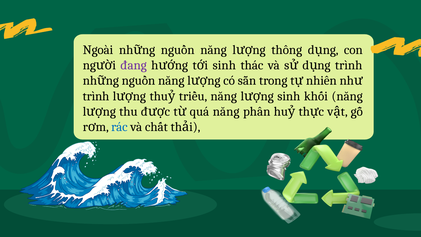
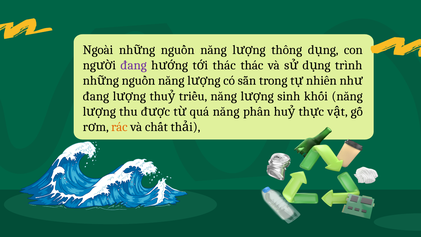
sinh: sinh -> thác (224, 65)
trình: trình -> đang (96, 96)
rác colour: blue -> orange (119, 127)
